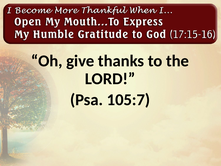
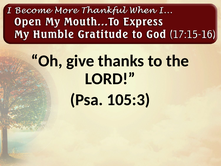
105:7: 105:7 -> 105:3 (128, 100)
